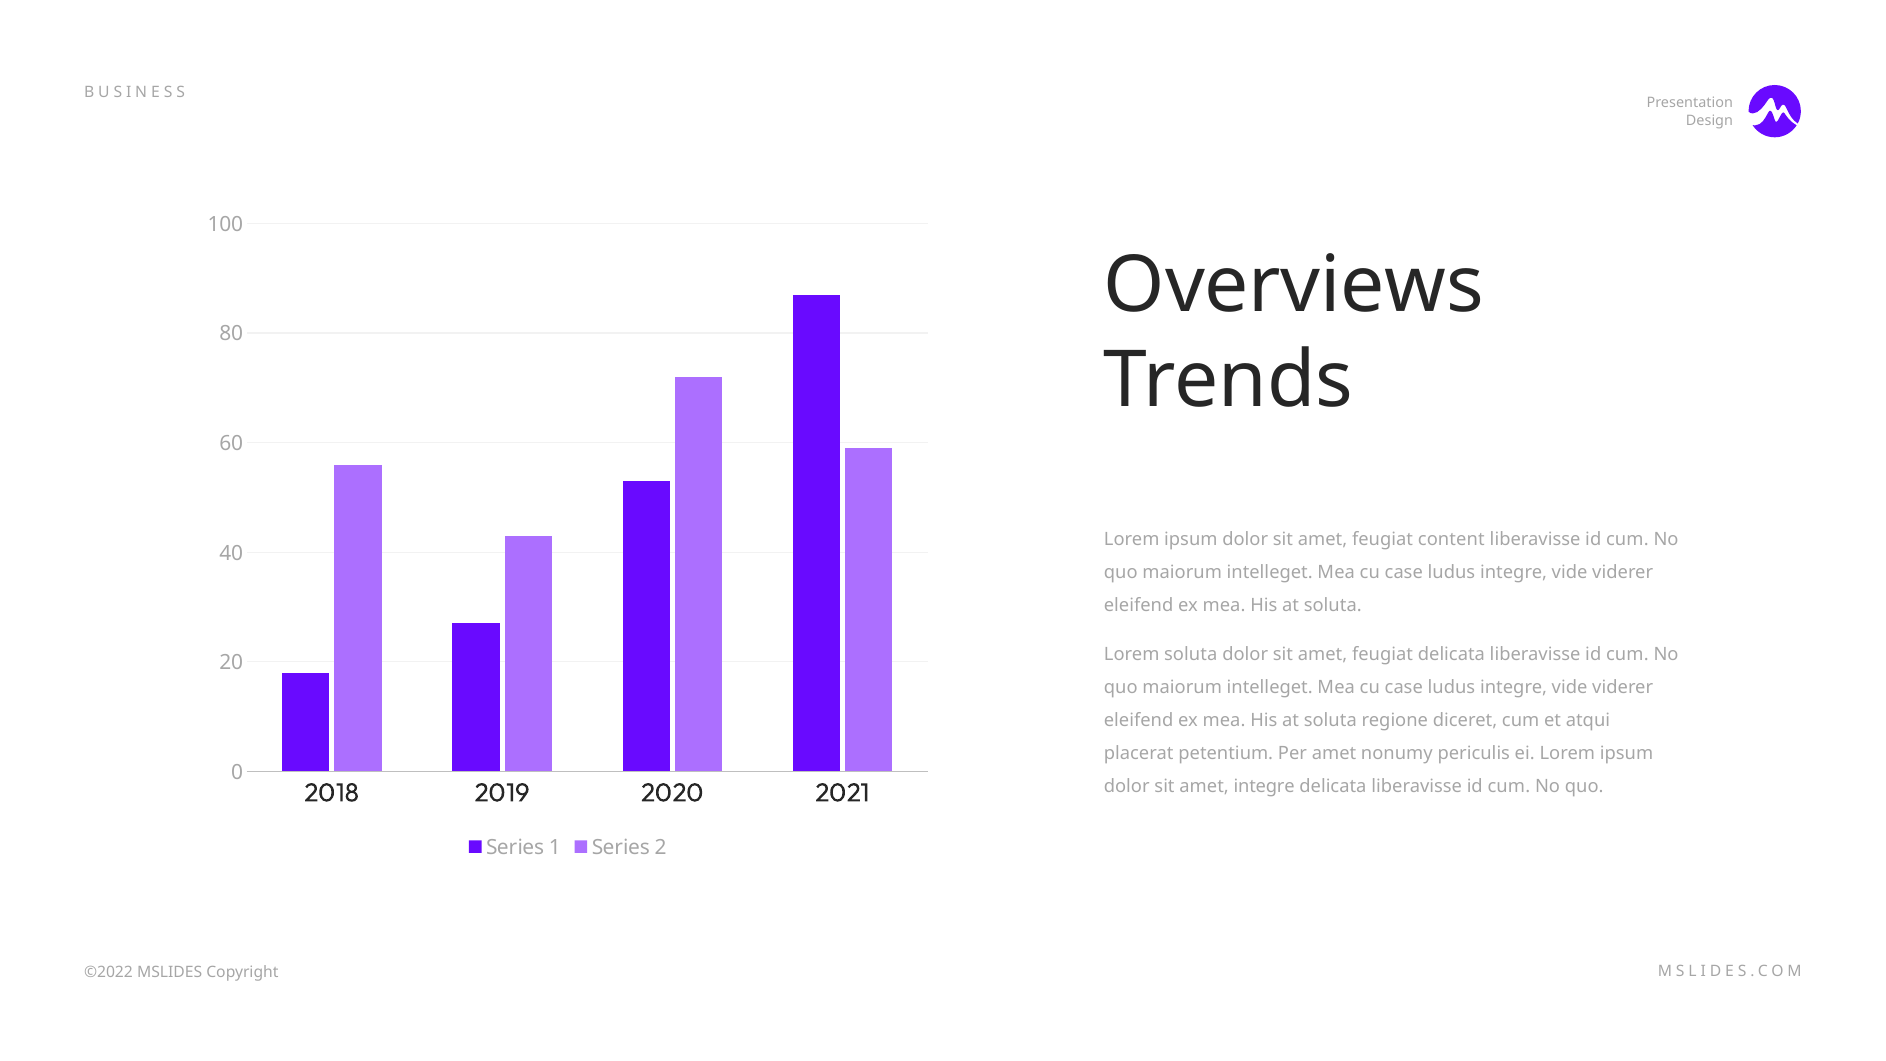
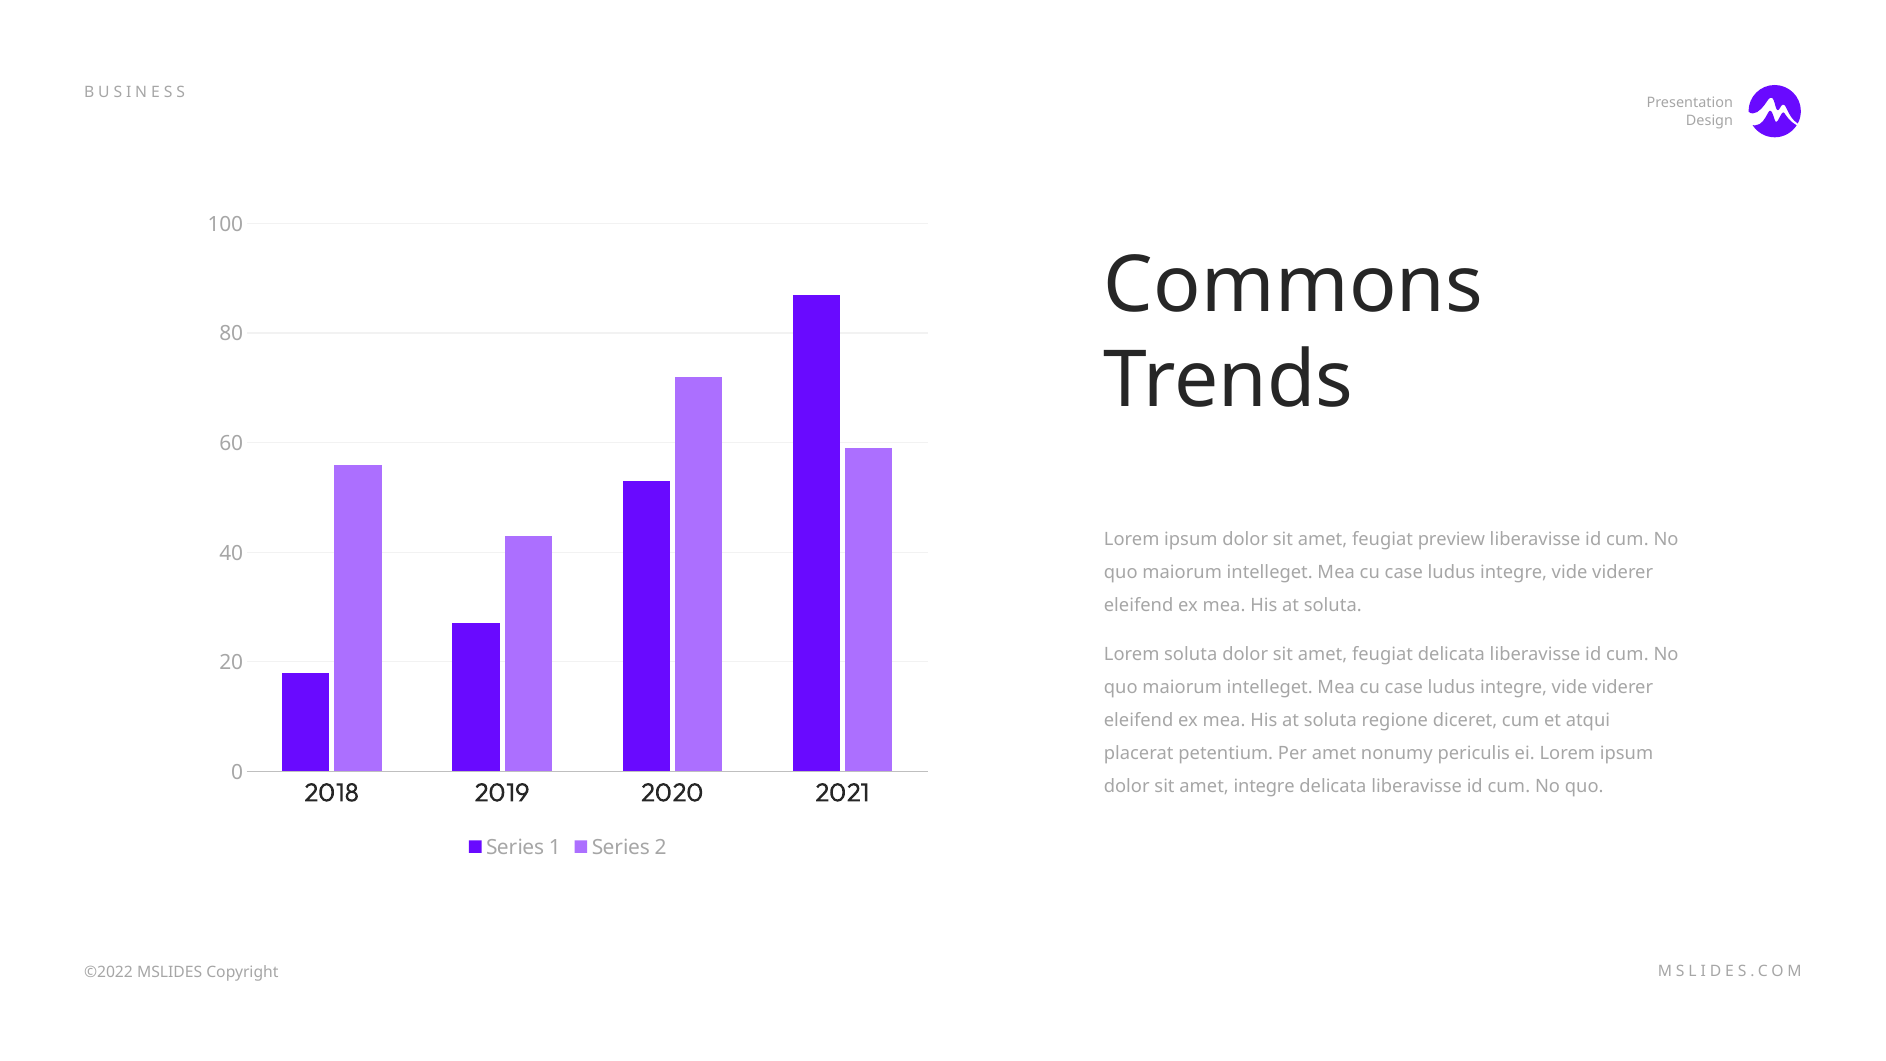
Overviews: Overviews -> Commons (1294, 286)
content: content -> preview (1451, 539)
